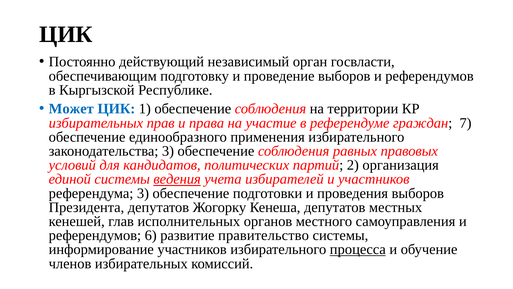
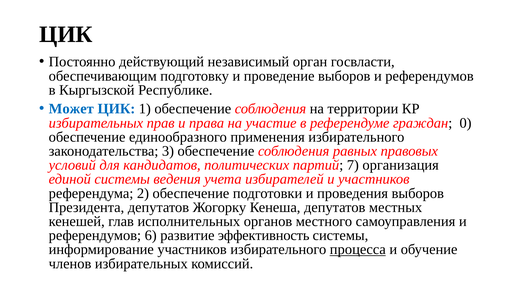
7: 7 -> 0 (466, 123)
2: 2 -> 7 (353, 165)
ведения underline: present -> none (177, 179)
референдума 3: 3 -> 2 (143, 193)
правительство: правительство -> эффективность (264, 235)
